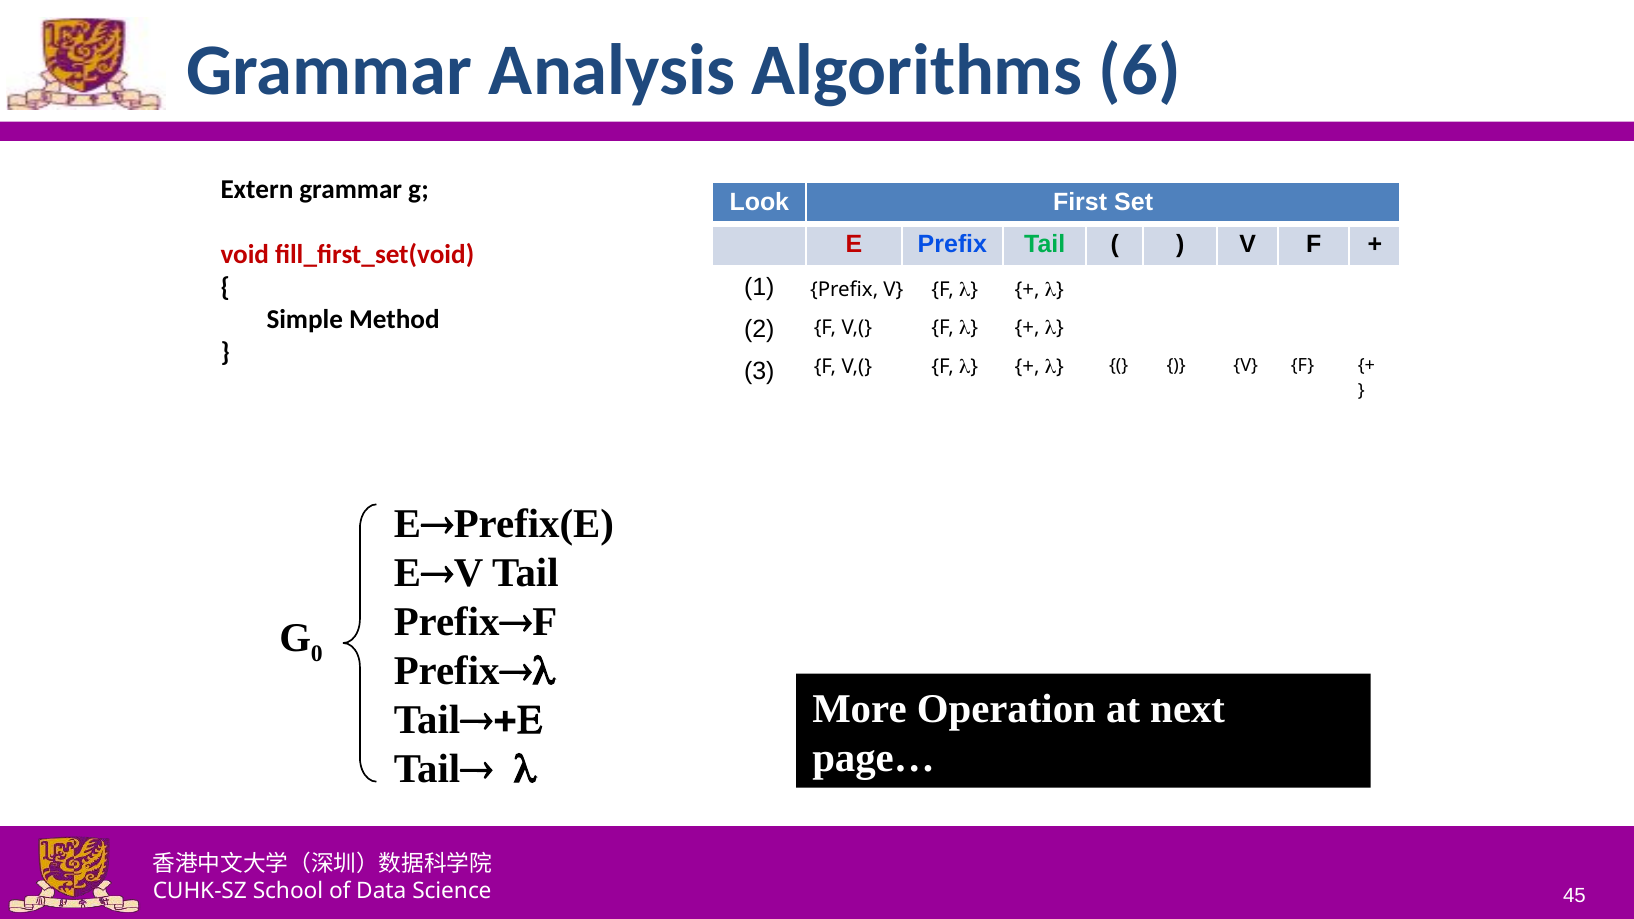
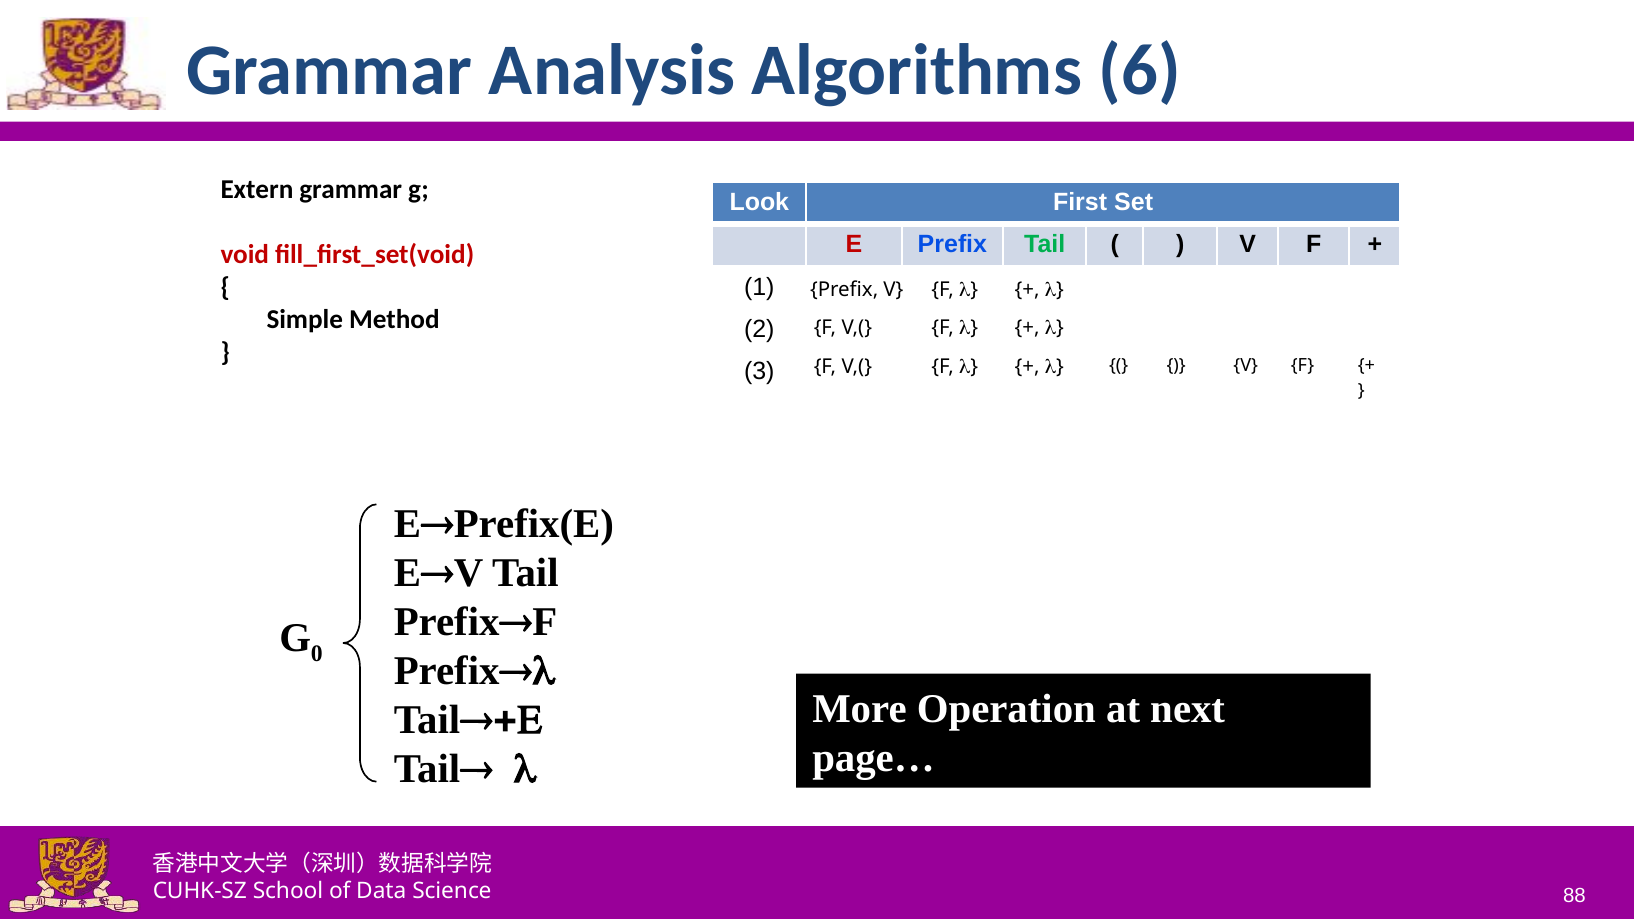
45: 45 -> 88 (1574, 896)
